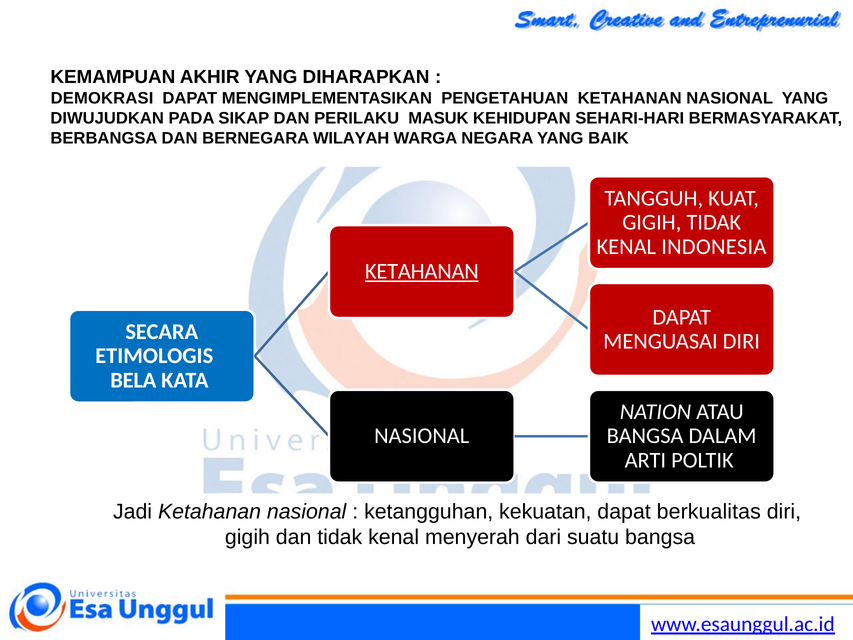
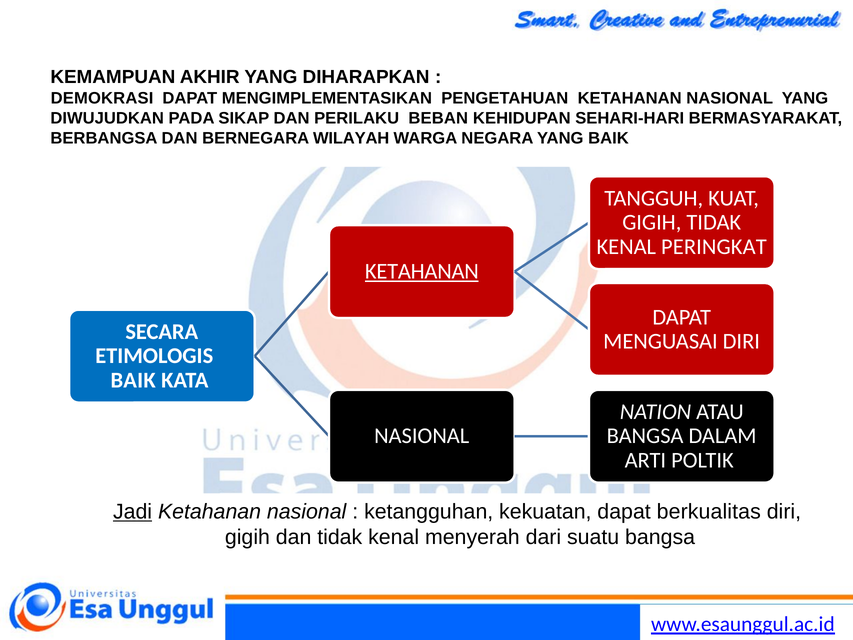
MASUK: MASUK -> BEBAN (438, 118)
INDONESIA: INDONESIA -> PERINGKAT (714, 247)
BELA: BELA -> BAIK (133, 380)
Jadi underline: none -> present (133, 512)
